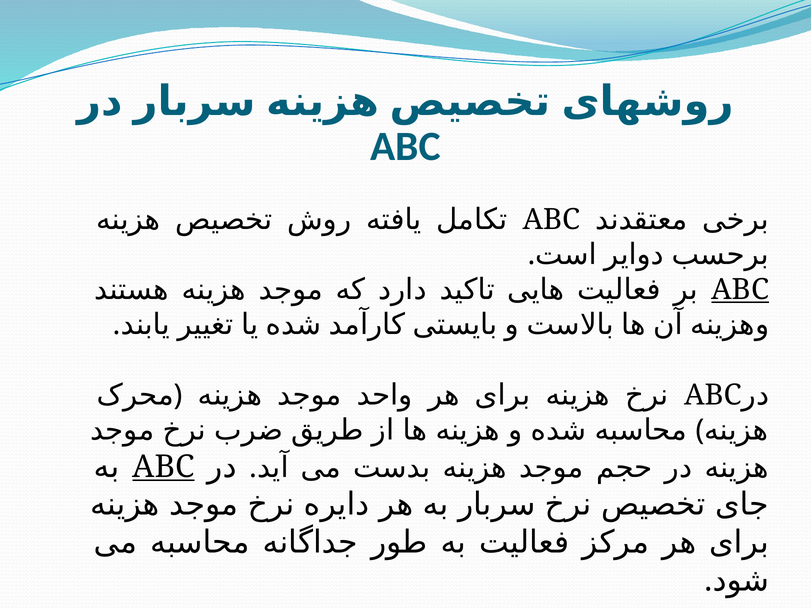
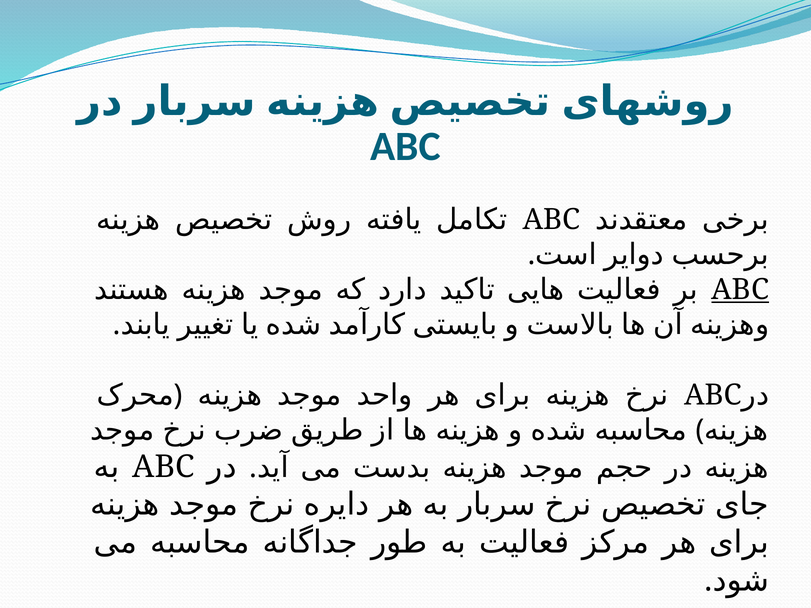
ABC underline: present -> none (163, 467)
